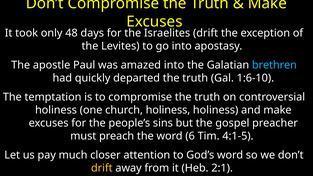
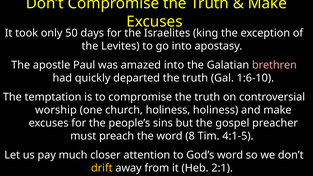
48: 48 -> 50 (71, 33)
Israelites drift: drift -> king (206, 33)
brethren colour: light blue -> pink (274, 65)
holiness: holiness -> worship (56, 110)
6: 6 -> 8 (190, 136)
